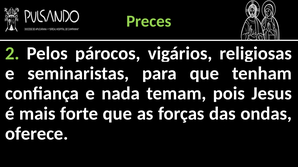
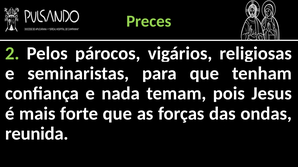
oferece: oferece -> reunida (37, 134)
